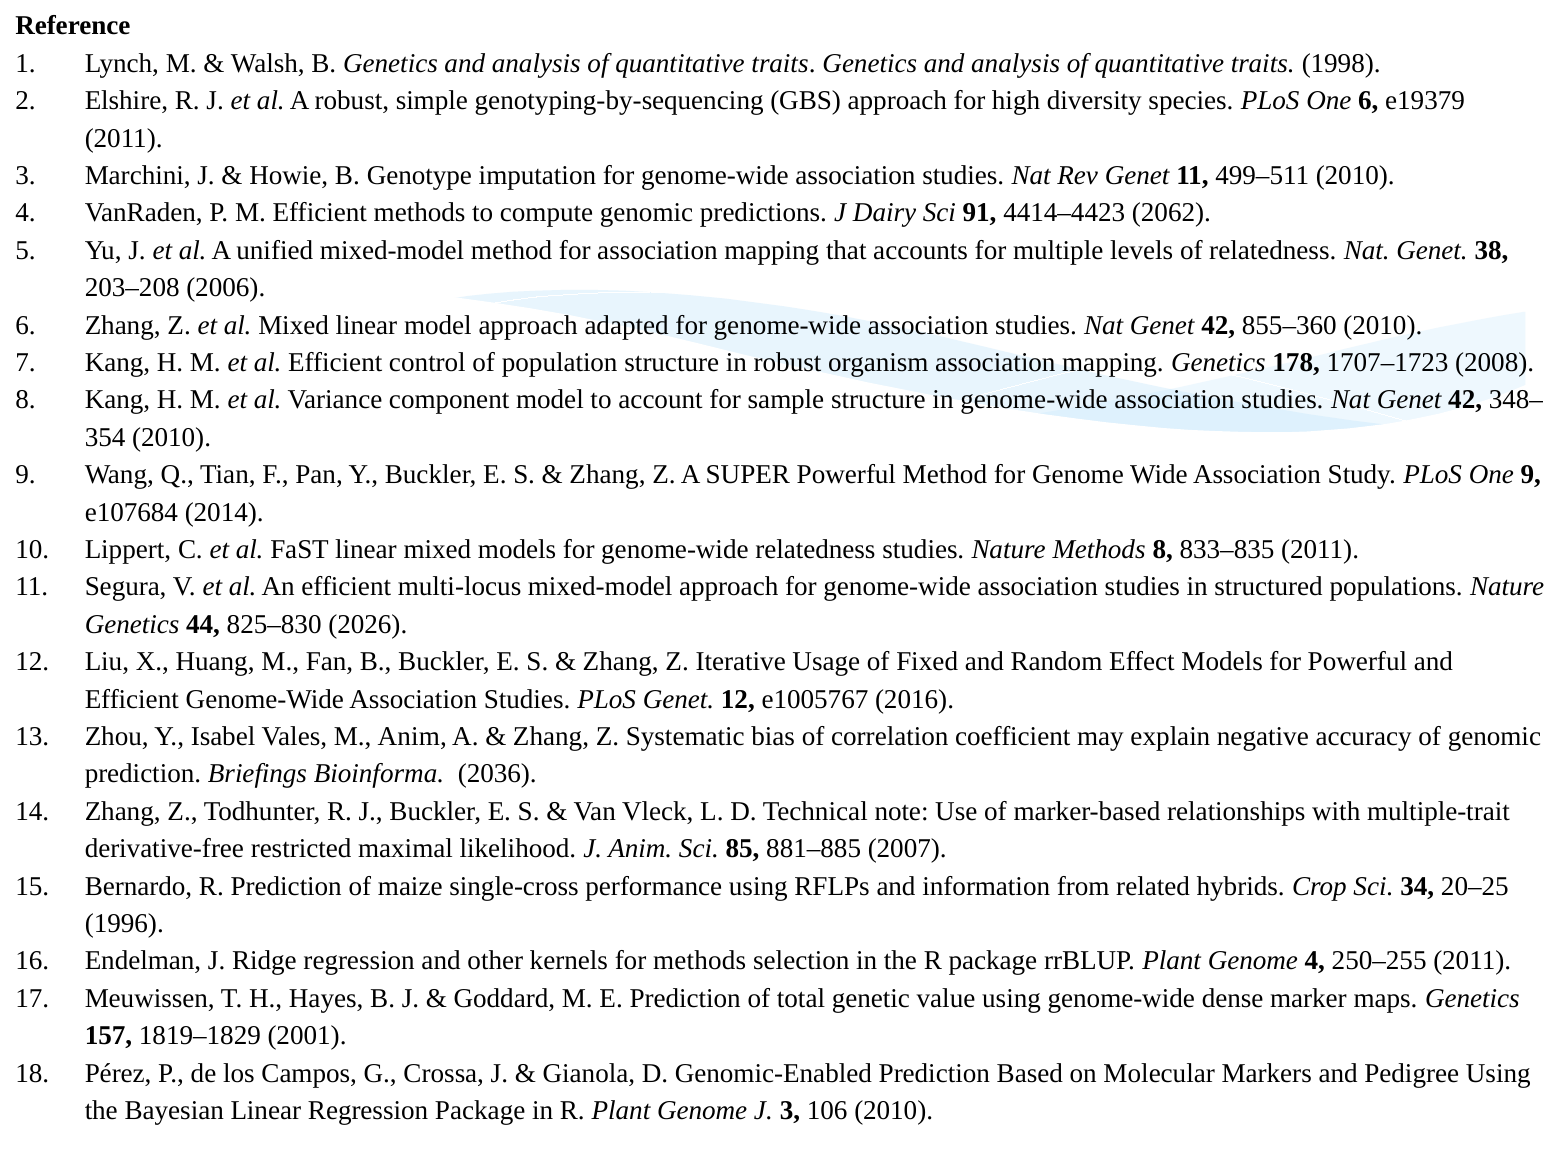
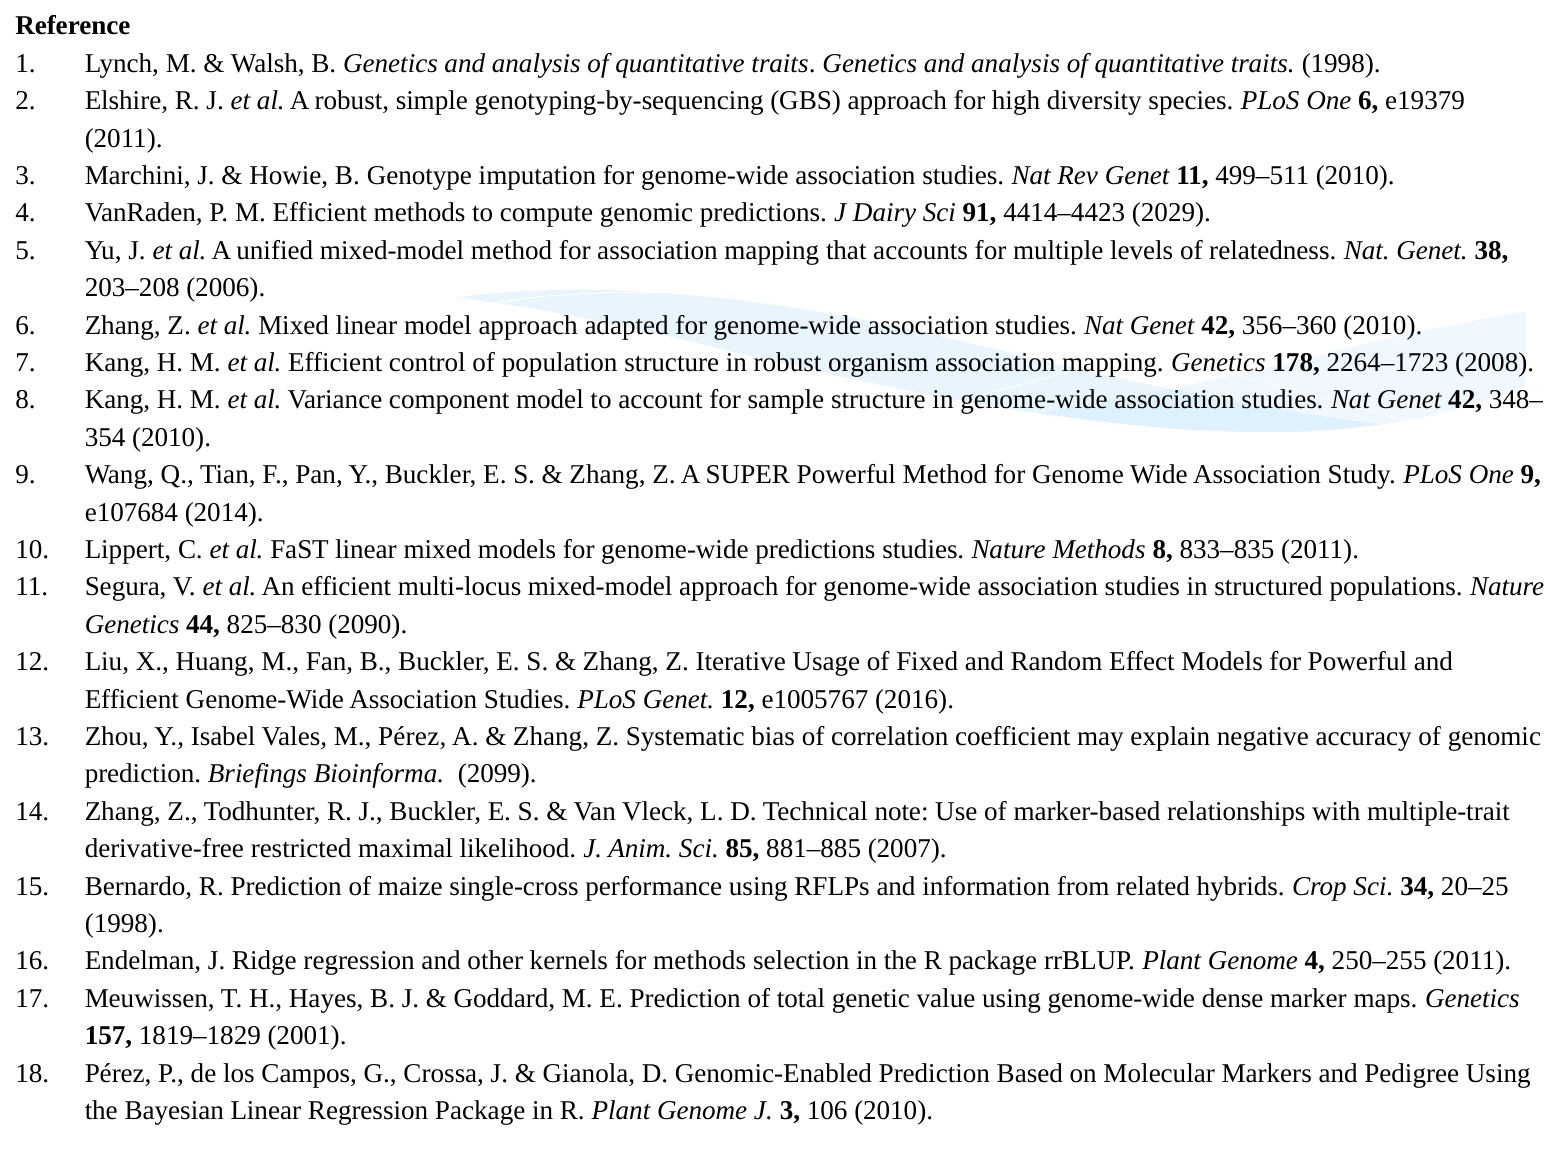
2062: 2062 -> 2029 (1171, 213)
855–360: 855–360 -> 356–360 (1289, 325)
1707–1723: 1707–1723 -> 2264–1723 (1388, 363)
genome-wide relatedness: relatedness -> predictions (815, 550)
2026: 2026 -> 2090 (368, 624)
M Anim: Anim -> Pérez (412, 737)
2036: 2036 -> 2099 (497, 774)
1996: 1996 -> 1998 (124, 924)
